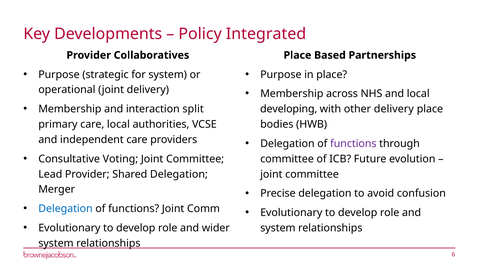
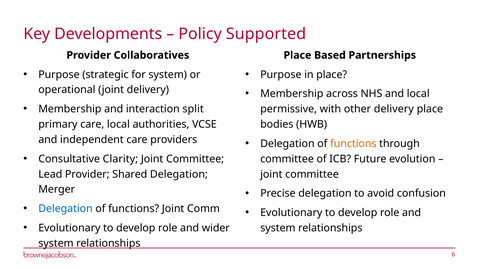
Integrated: Integrated -> Supported (266, 34)
developing: developing -> permissive (289, 109)
functions colour: purple -> orange (353, 144)
Voting: Voting -> Clarity (120, 159)
